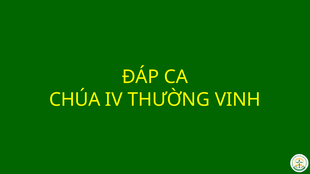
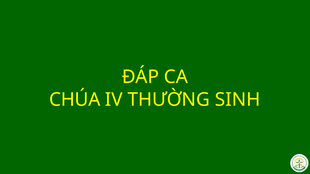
VINH: VINH -> SINH (238, 100)
